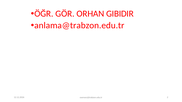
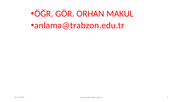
GIBIDIR: GIBIDIR -> MAKUL (120, 14)
